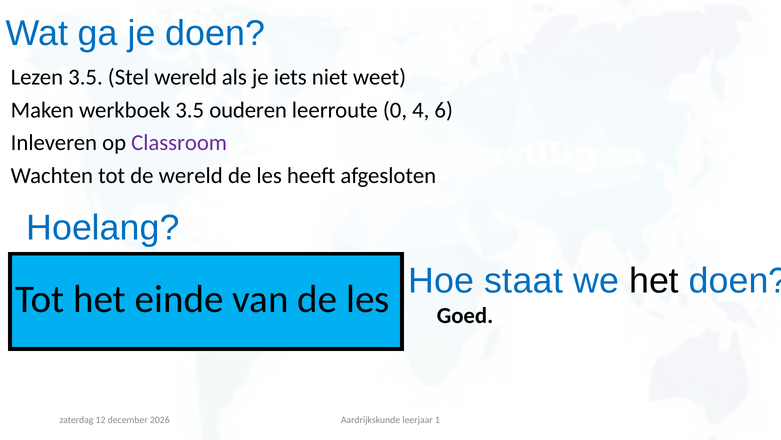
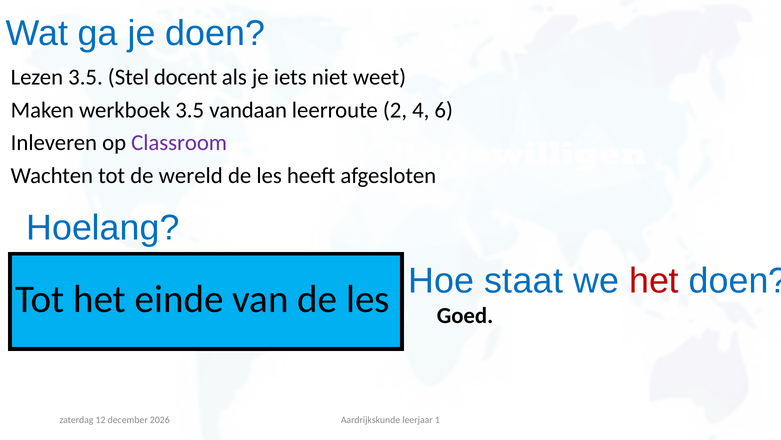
Stel wereld: wereld -> docent (186, 77)
ouderen: ouderen -> vandaan (248, 110)
0: 0 -> 2 (395, 110)
het colour: black -> red (654, 280)
